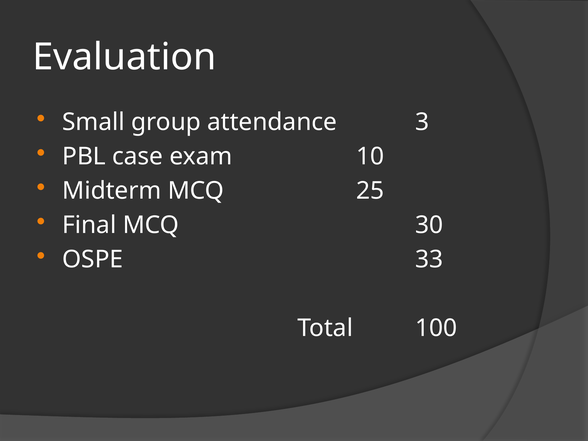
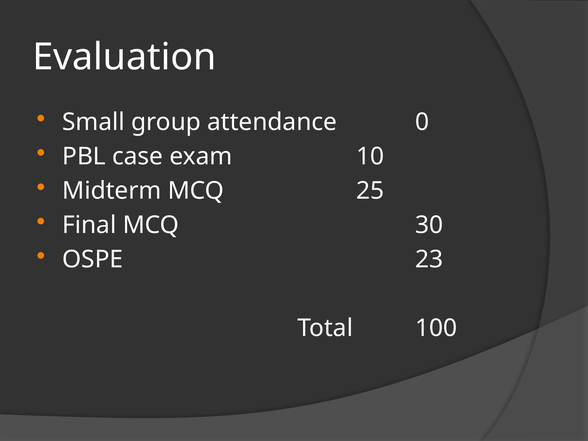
3: 3 -> 0 (422, 122)
33: 33 -> 23 (429, 259)
